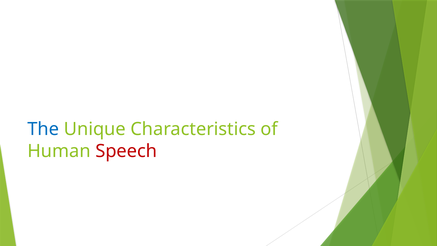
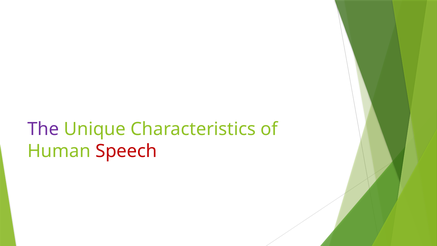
The colour: blue -> purple (43, 129)
